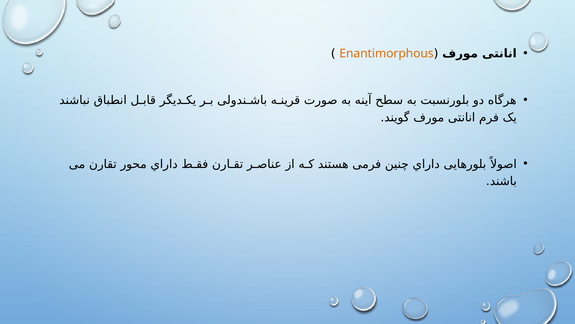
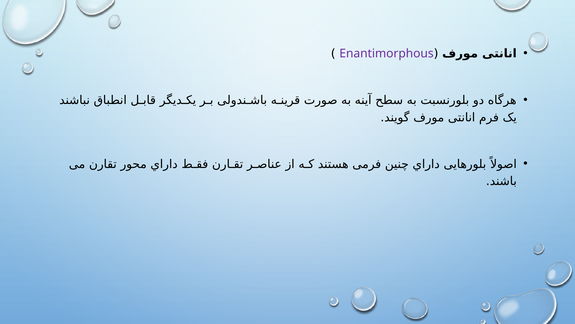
Enantimorphous colour: orange -> purple (387, 54)
